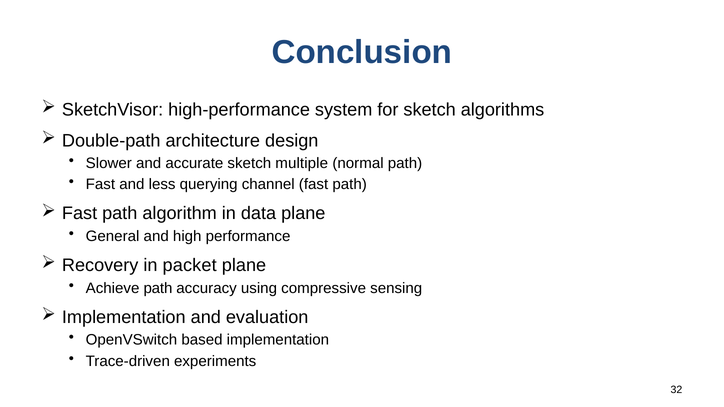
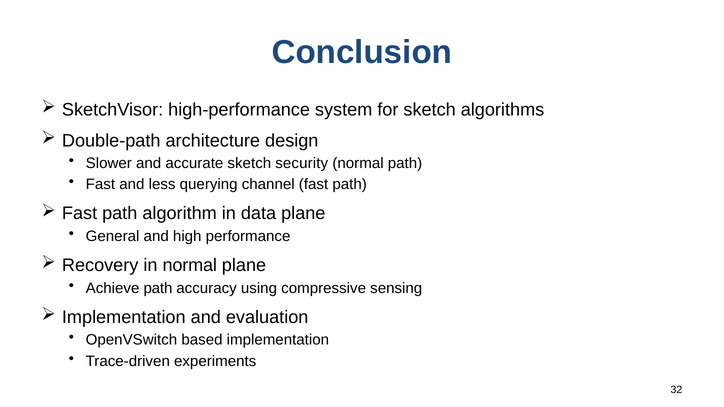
multiple: multiple -> security (302, 163)
in packet: packet -> normal (190, 266)
